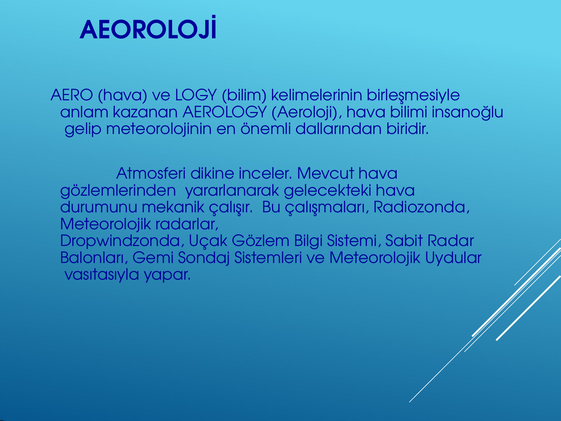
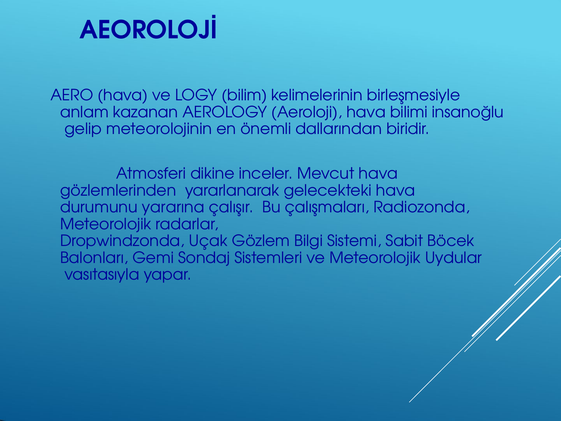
mekanik: mekanik -> yararına (173, 207)
Radar: Radar -> Böcek (451, 241)
